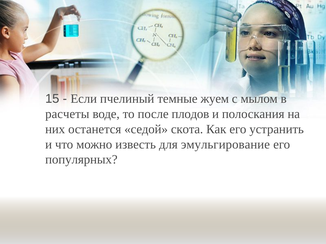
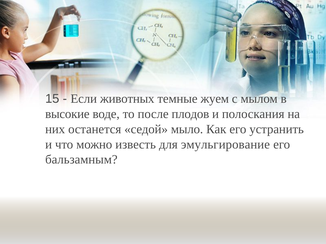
пчелиный: пчелиный -> животных (127, 99)
расчеты: расчеты -> высокие (67, 114)
скота: скота -> мыло (187, 129)
популярных: популярных -> бальзамным (81, 160)
